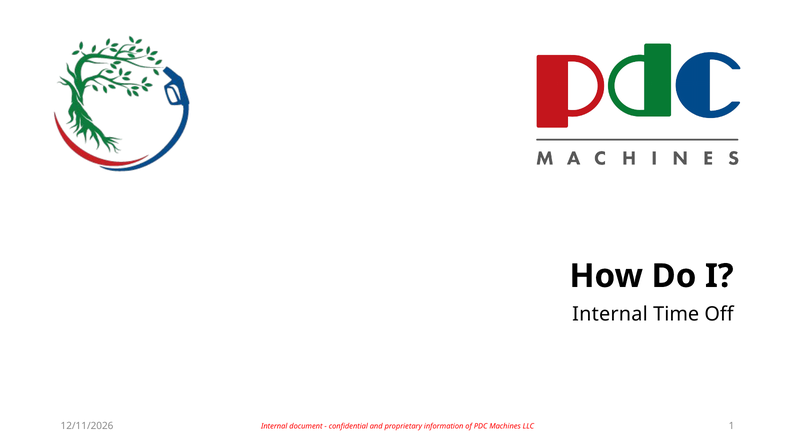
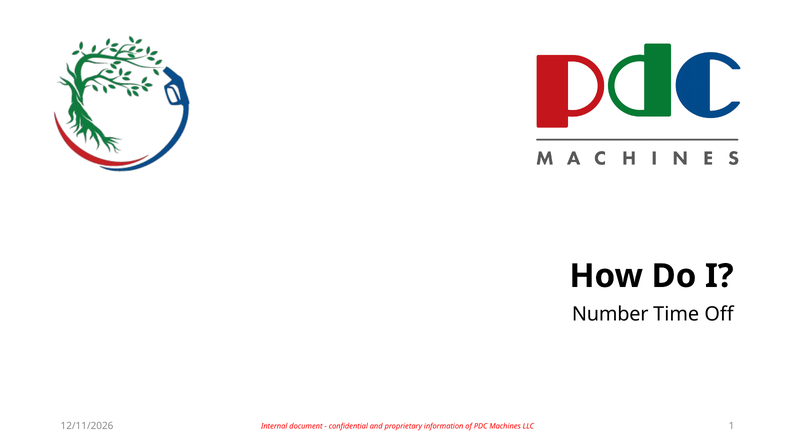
Internal: Internal -> Number (610, 314)
